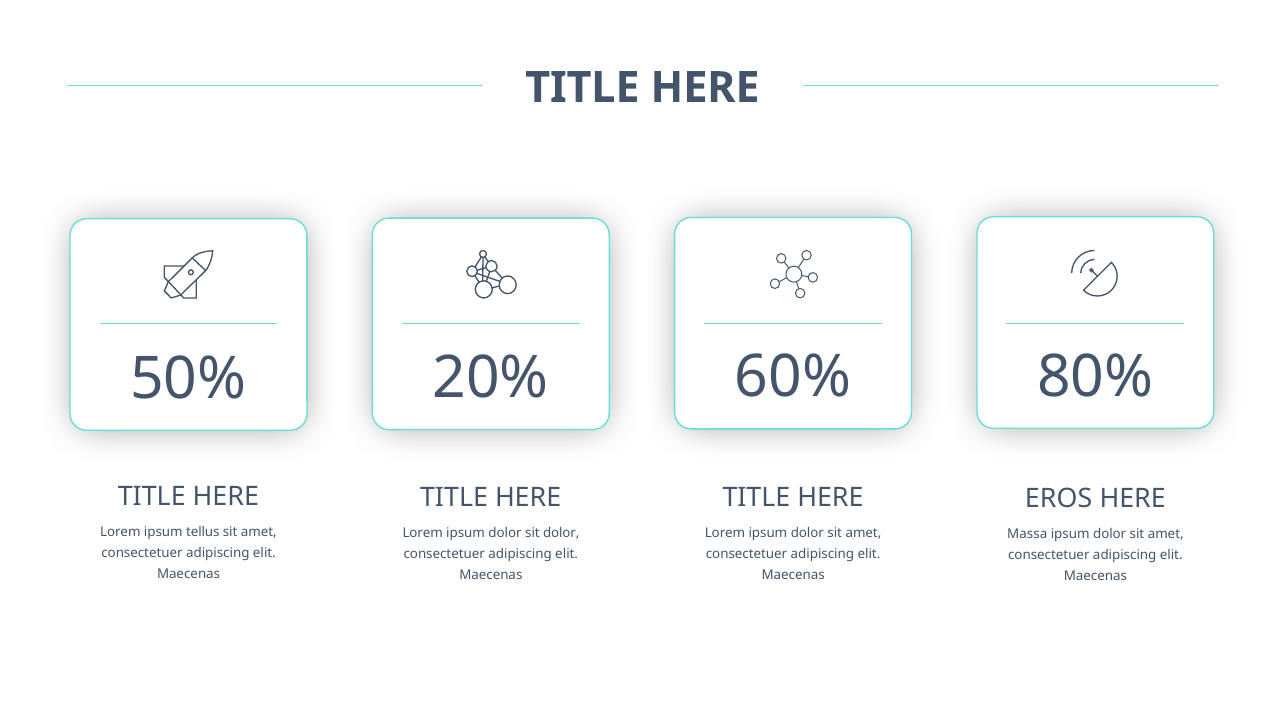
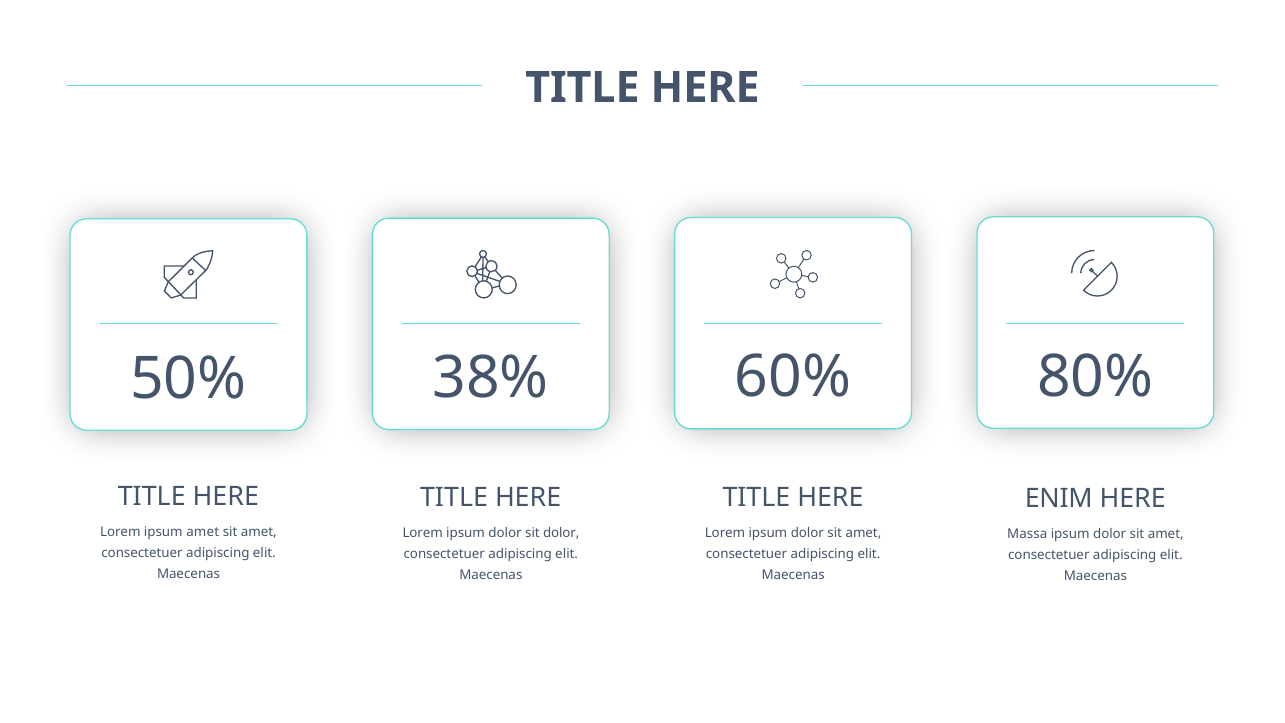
20%: 20% -> 38% (491, 378)
EROS: EROS -> ENIM (1059, 498)
ipsum tellus: tellus -> amet (203, 532)
